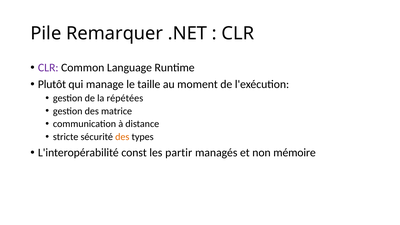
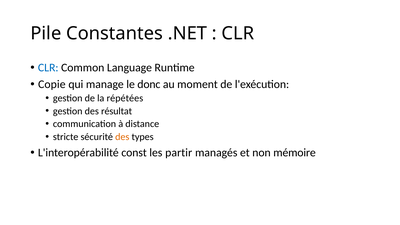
Remarquer: Remarquer -> Constantes (115, 34)
CLR colour: purple -> blue (48, 68)
Plutôt: Plutôt -> Copie (52, 84)
taille: taille -> donc (149, 84)
matrice: matrice -> résultat (117, 111)
